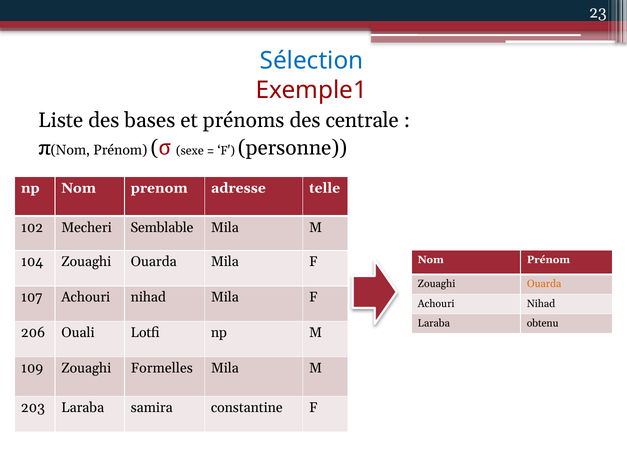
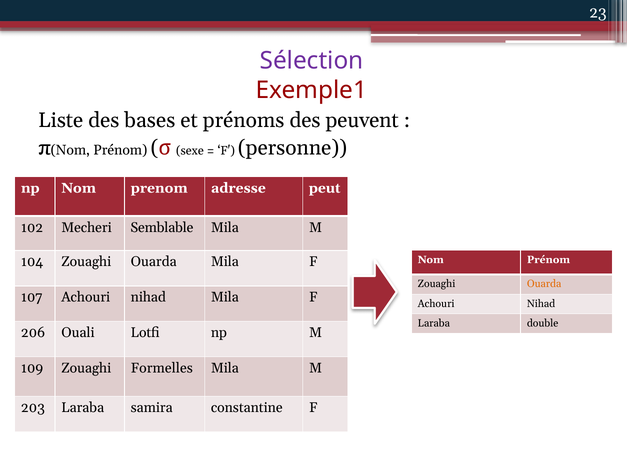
Sélection colour: blue -> purple (312, 61)
centrale: centrale -> peuvent (362, 120)
telle: telle -> peut (325, 188)
obtenu: obtenu -> double (543, 323)
